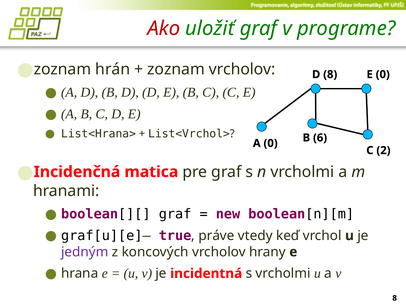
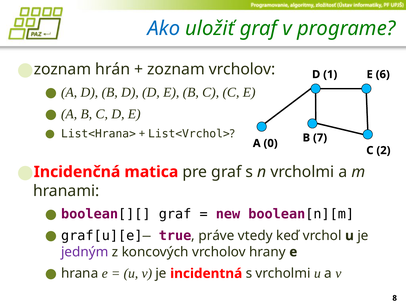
Ako colour: red -> blue (164, 28)
D 8: 8 -> 1 (330, 75)
E 0: 0 -> 6 (383, 75)
6: 6 -> 7 (320, 138)
